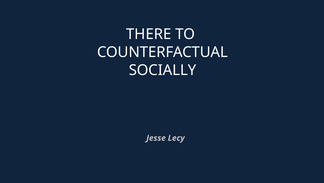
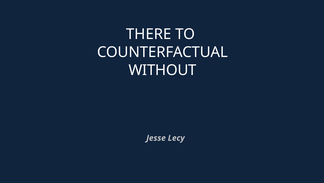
SOCIALLY: SOCIALLY -> WITHOUT (163, 70)
